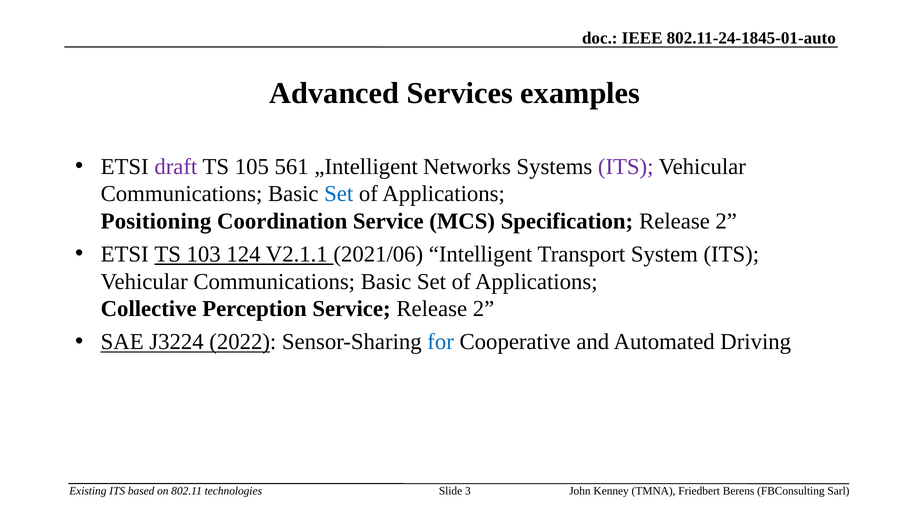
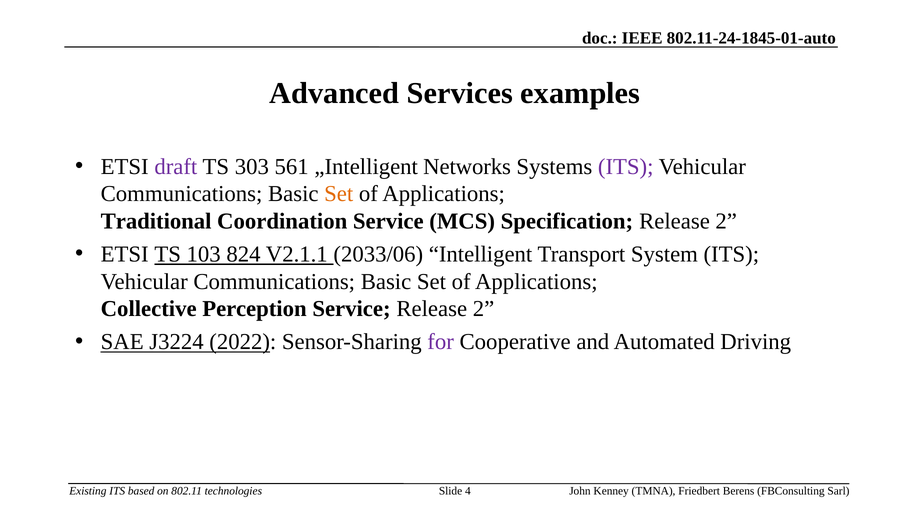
105: 105 -> 303 (252, 167)
Set colour: blue -> orange (339, 194)
Positioning: Positioning -> Traditional (156, 221)
124: 124 -> 824 (243, 254)
2021/06: 2021/06 -> 2033/06 (378, 254)
for colour: blue -> purple (441, 342)
3: 3 -> 4 (468, 491)
